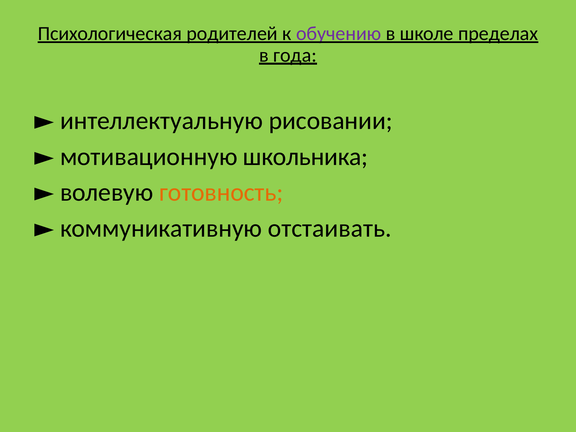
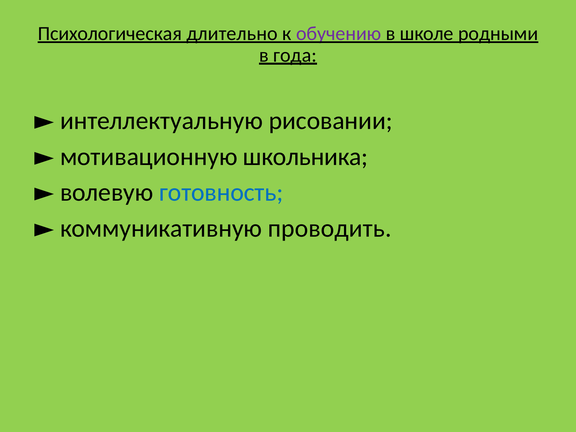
родителей: родителей -> длительно (232, 34)
пределах: пределах -> родными (498, 34)
готовность colour: orange -> blue (221, 193)
отстаивать: отстаивать -> проводить (330, 228)
